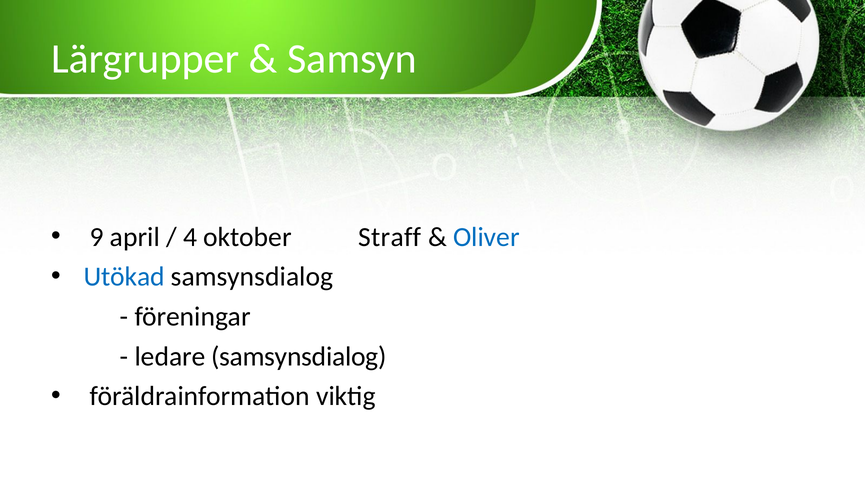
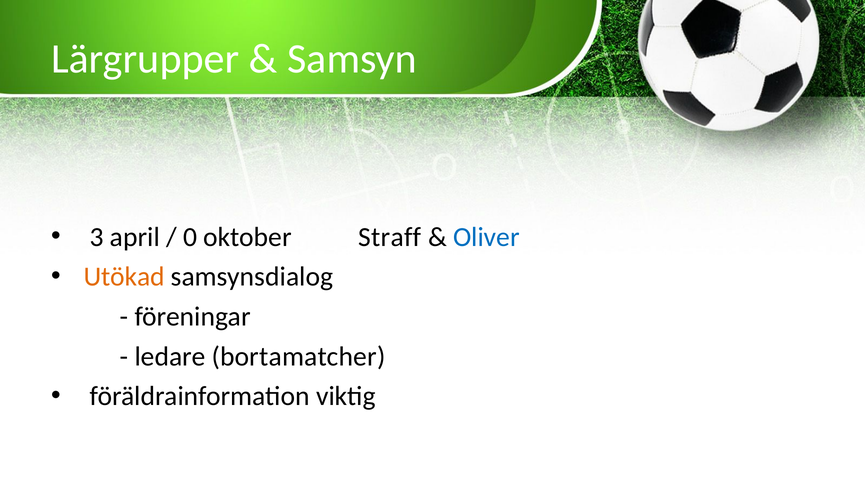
9: 9 -> 3 (97, 237)
4: 4 -> 0 (190, 237)
Utökad colour: blue -> orange (124, 277)
ledare samsynsdialog: samsynsdialog -> bortamatcher (299, 357)
